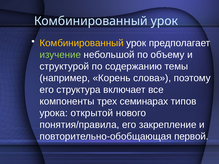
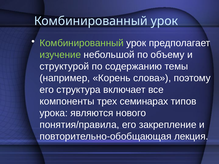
Комбинированный colour: yellow -> light green (82, 43)
открытой: открытой -> являются (92, 113)
первой: первой -> лекция (191, 137)
